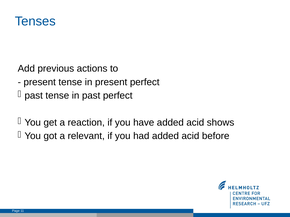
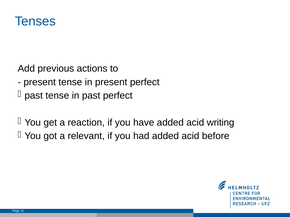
shows: shows -> writing (221, 123)
